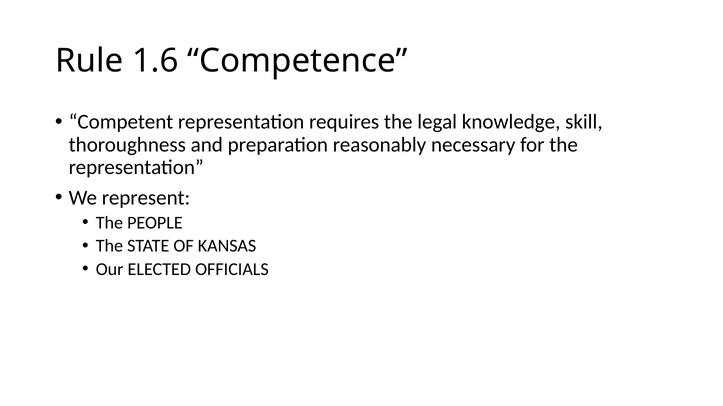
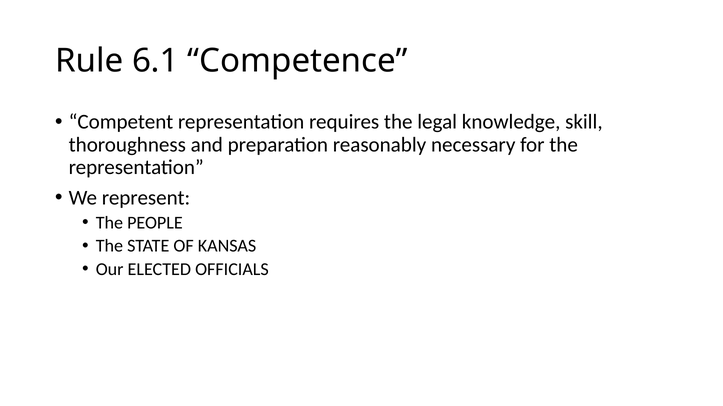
1.6: 1.6 -> 6.1 (155, 61)
